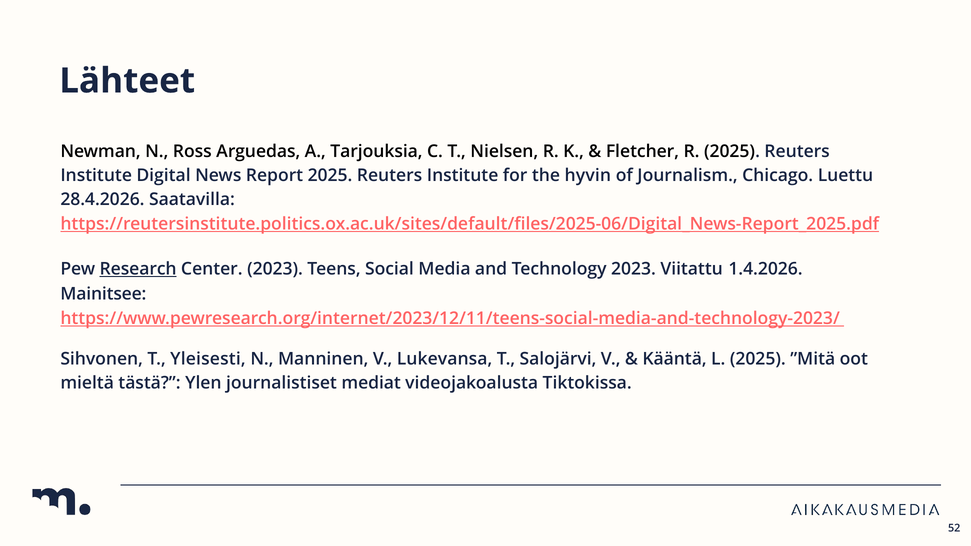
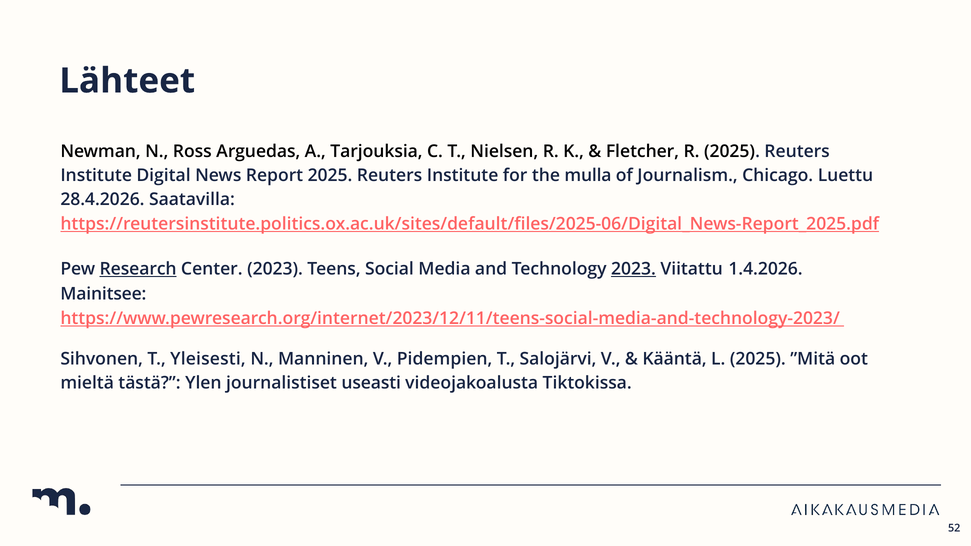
hyvin: hyvin -> mulla (588, 175)
2023 underline: none -> present (633, 269)
Lukevansa: Lukevansa -> Pidempien (445, 359)
mediat: mediat -> useasti (371, 383)
